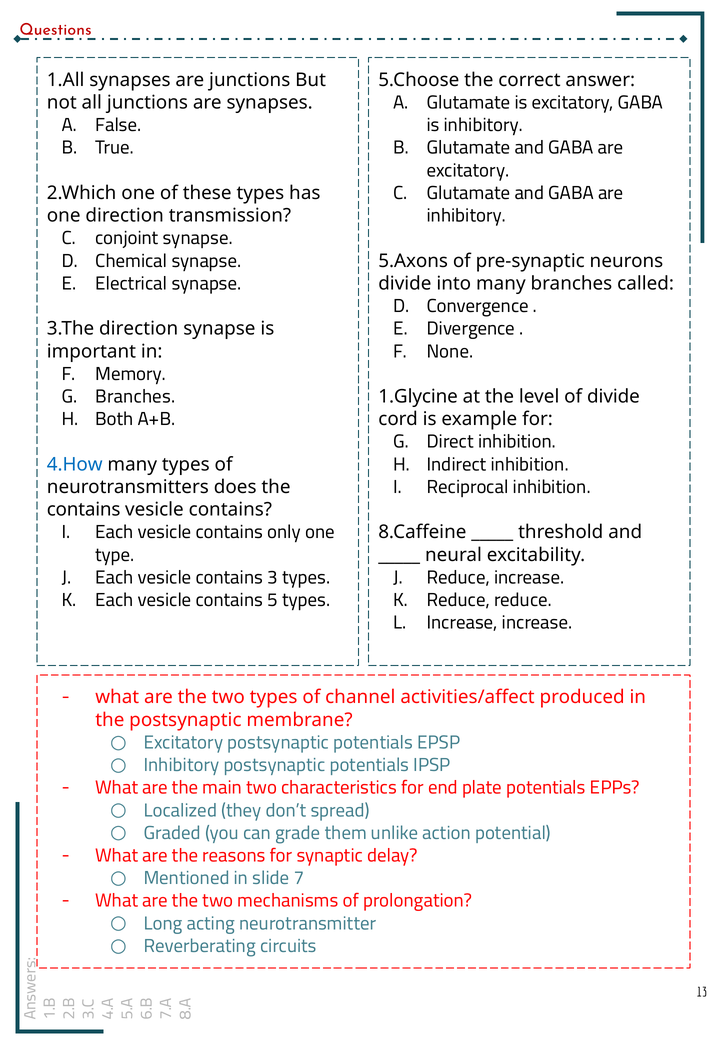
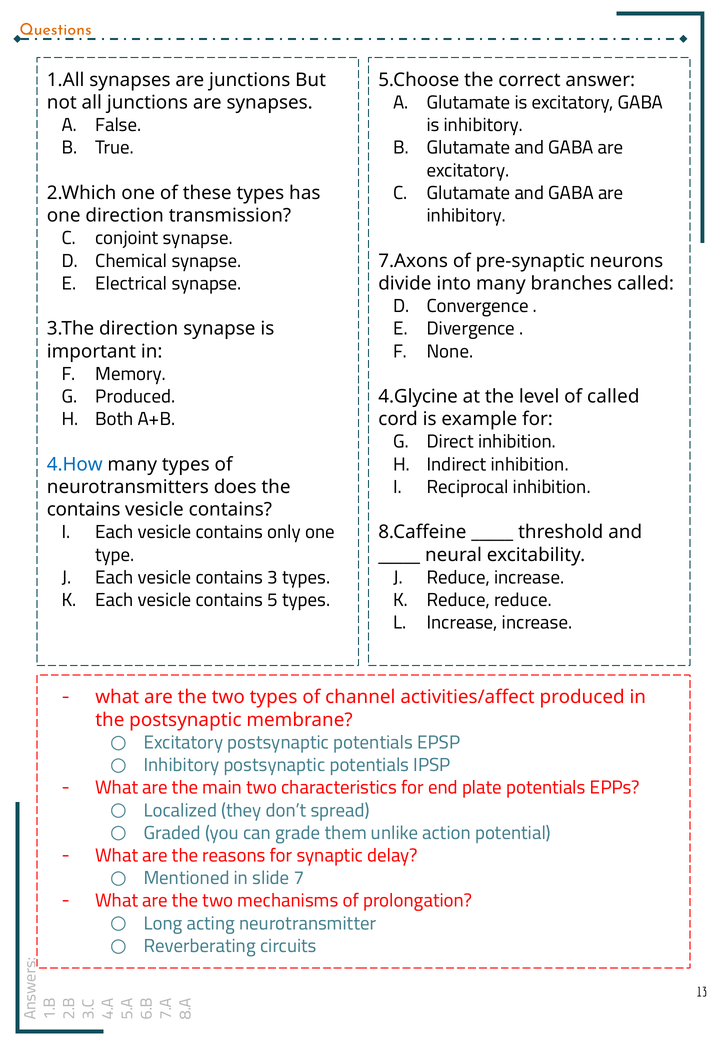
Questions colour: red -> orange (55, 29)
5.Axons: 5.Axons -> 7.Axons (413, 261)
1.Glycine: 1.Glycine -> 4.Glycine (418, 397)
of divide: divide -> called (613, 397)
Branches: Branches -> Produced (135, 397)
